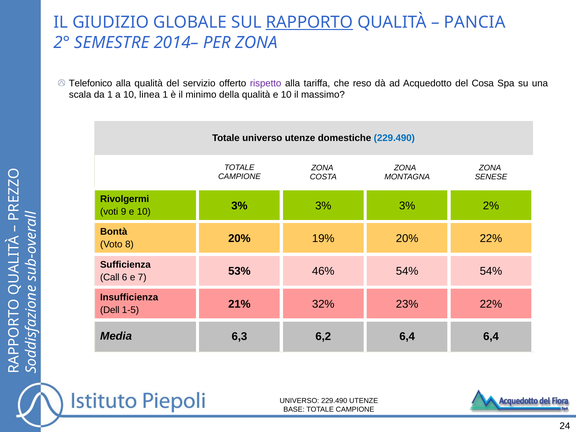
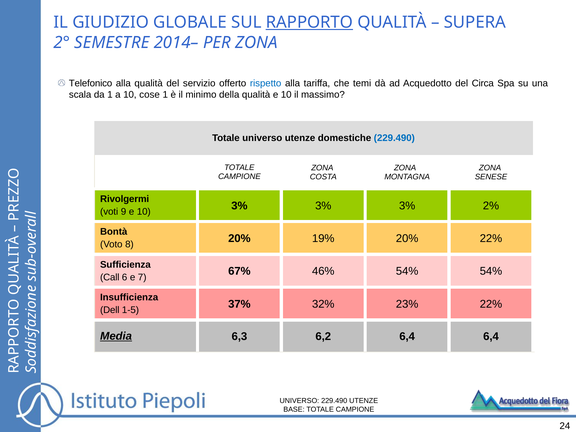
PANCIA: PANCIA -> SUPERA (475, 22)
rispetto colour: purple -> blue (266, 83)
reso: reso -> temi (362, 83)
Cosa: Cosa -> Circa (483, 83)
linea: linea -> cose (150, 95)
53%: 53% -> 67% (239, 271)
21%: 21% -> 37% (239, 304)
Media underline: none -> present (116, 336)
